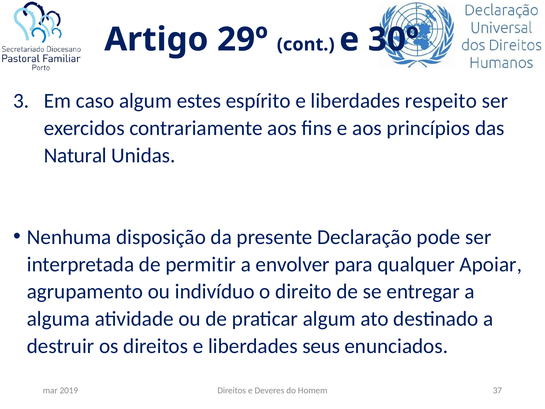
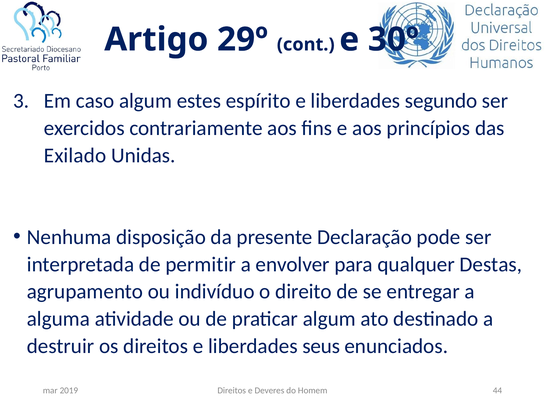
respeito: respeito -> segundo (441, 101)
Natural: Natural -> Exilado (75, 155)
Apoiar: Apoiar -> Destas (491, 264)
37: 37 -> 44 (497, 390)
